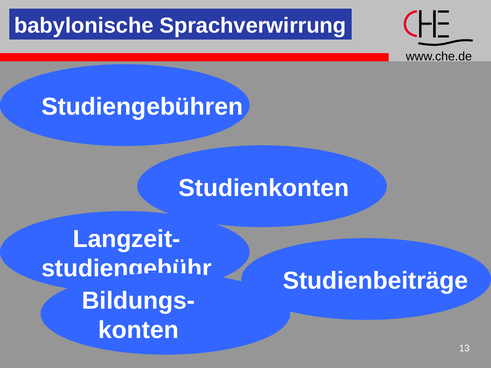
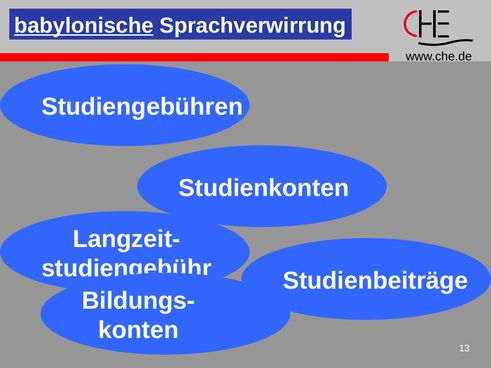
babylonische underline: none -> present (84, 26)
